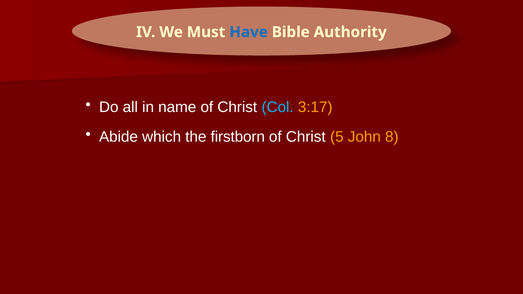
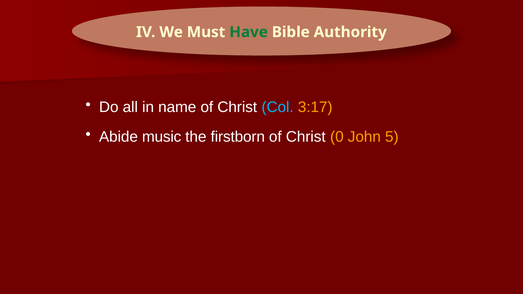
Have colour: blue -> green (249, 32)
which: which -> music (162, 137)
5: 5 -> 0 (337, 137)
8: 8 -> 5 (392, 137)
